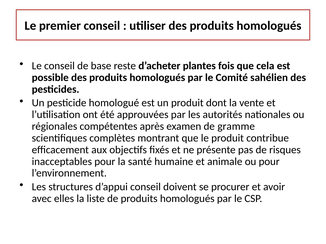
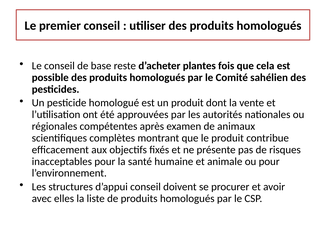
gramme: gramme -> animaux (236, 127)
